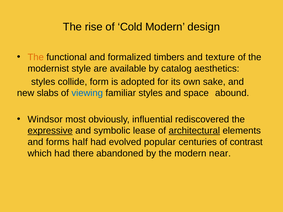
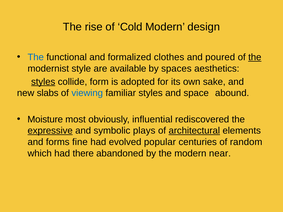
The colour: orange -> blue (36, 57)
timbers: timbers -> clothes (169, 57)
texture: texture -> poured (220, 57)
the underline: none -> present (255, 57)
catalog: catalog -> spaces (176, 69)
styles underline: none -> present (43, 82)
Windsor: Windsor -> Moisture (45, 120)
lease: lease -> plays (144, 131)
half: half -> fine (80, 142)
contrast: contrast -> random (246, 142)
